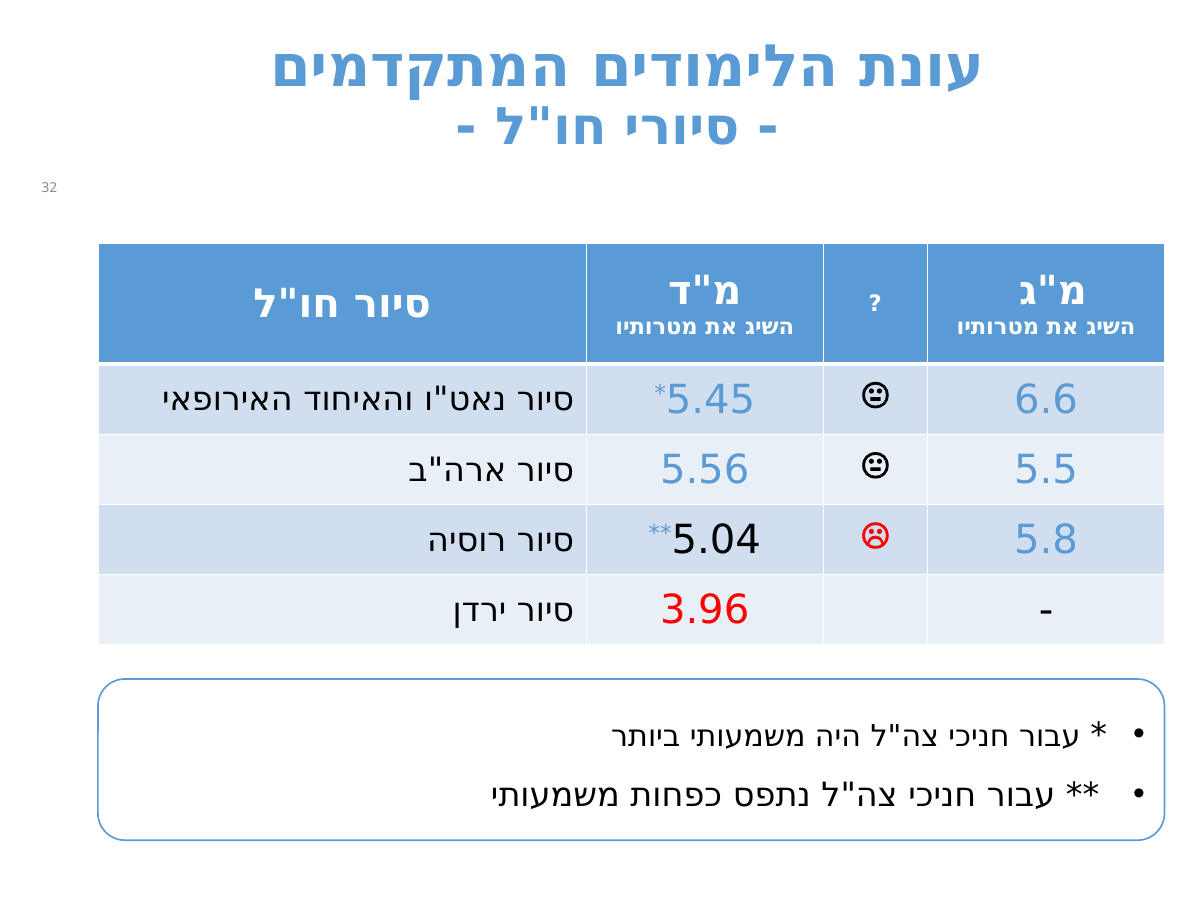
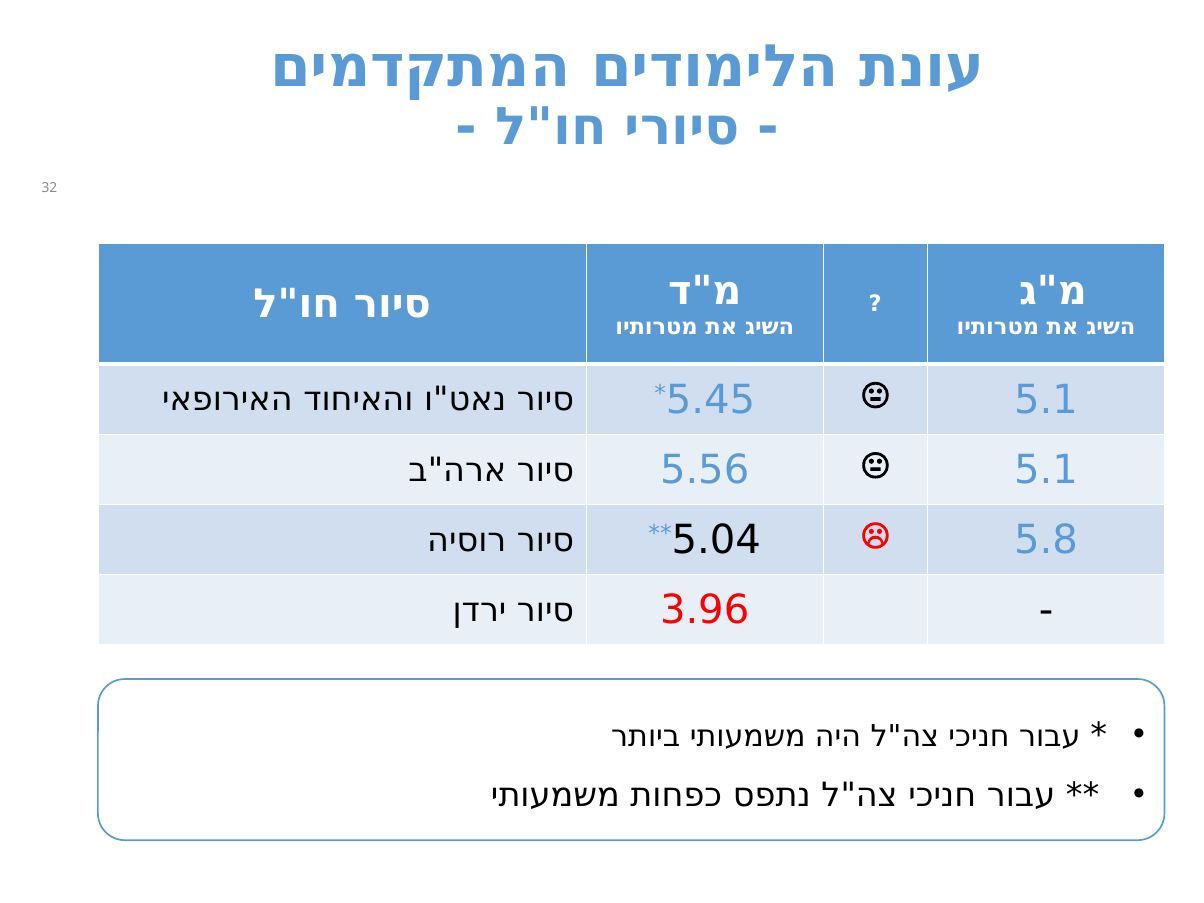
6.6: 6.6 -> 5.1 (1046, 400)
5.5: 5.5 -> 5.1 (1046, 470)
